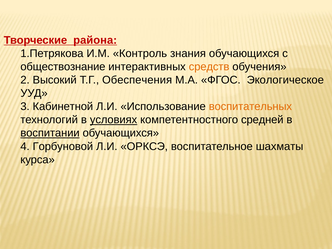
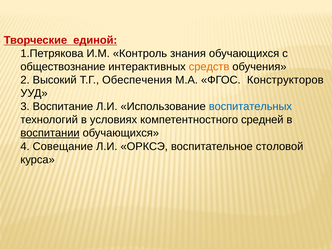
района: района -> единой (95, 40)
Экологическое: Экологическое -> Конструкторов (285, 80)
Кабинетной: Кабинетной -> Воспитание (63, 107)
воспитательных colour: orange -> blue (250, 107)
условиях underline: present -> none (114, 120)
Горбуновой: Горбуновой -> Совещание (63, 146)
шахматы: шахматы -> столовой (280, 146)
